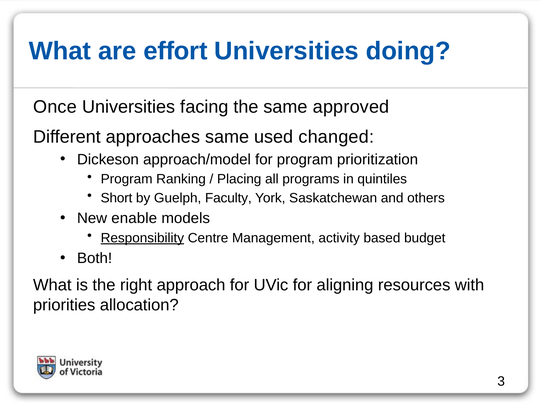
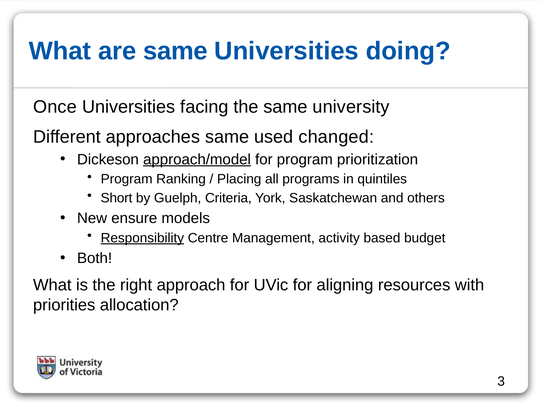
are effort: effort -> same (176, 51)
approved: approved -> university (351, 107)
approach/model underline: none -> present (197, 159)
Faculty: Faculty -> Criteria (228, 198)
enable: enable -> ensure (134, 218)
